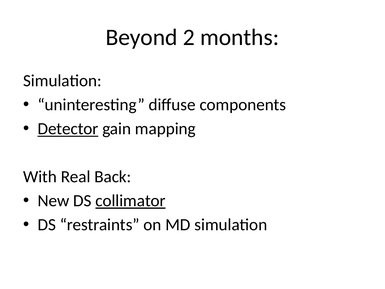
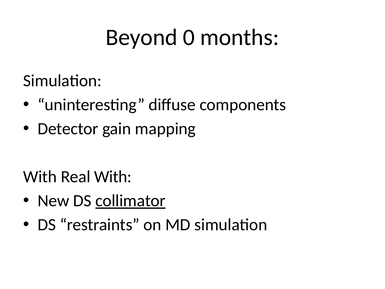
2: 2 -> 0 (189, 37)
Detector underline: present -> none (68, 129)
Real Back: Back -> With (113, 177)
